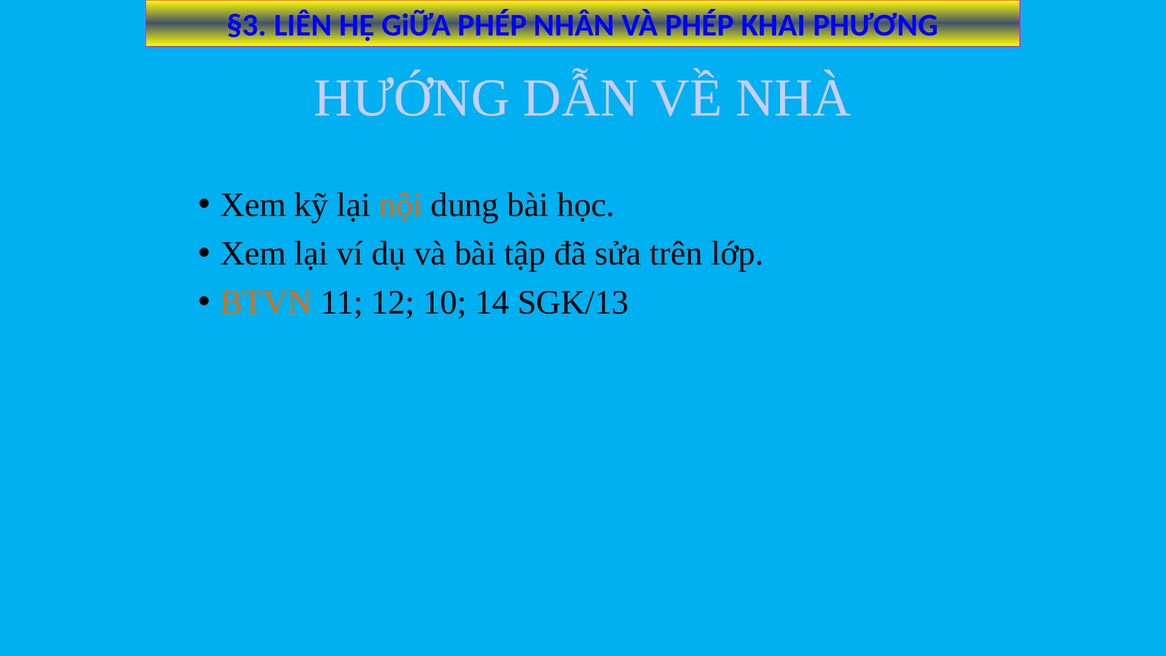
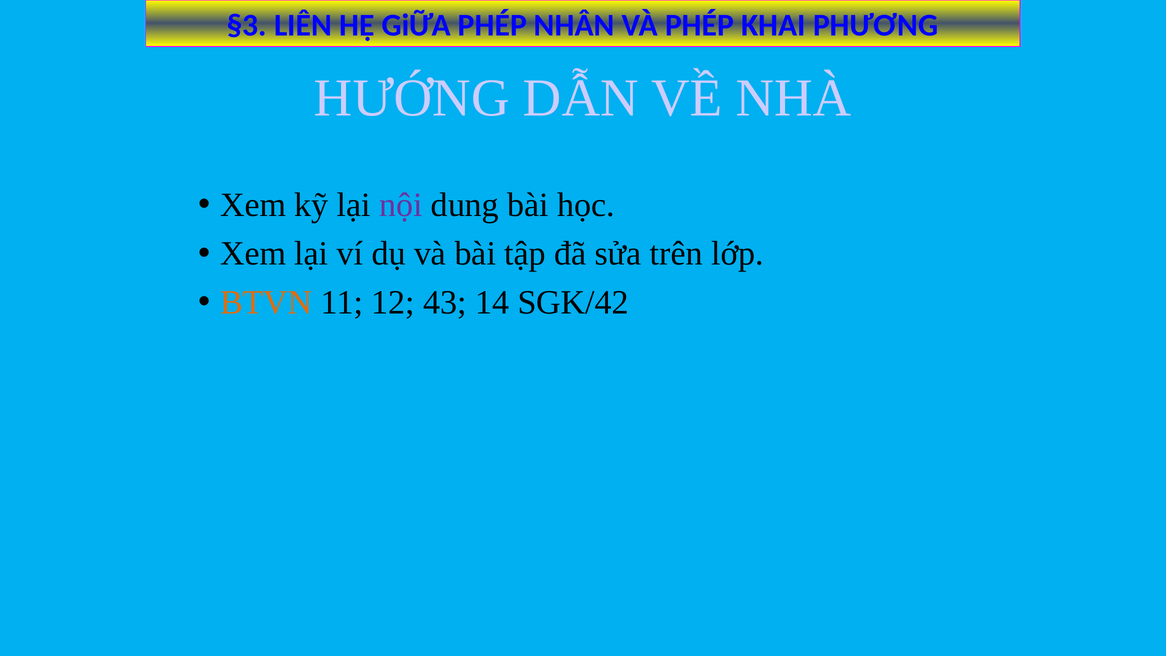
nội colour: orange -> purple (401, 205)
10: 10 -> 43 (445, 303)
SGK/13: SGK/13 -> SGK/42 (573, 303)
